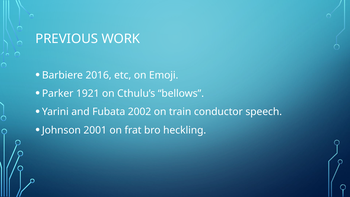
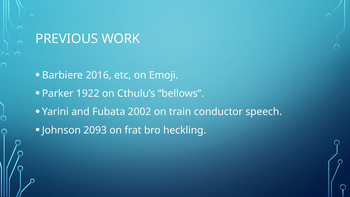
1921: 1921 -> 1922 (88, 93)
2001: 2001 -> 2093 (95, 130)
